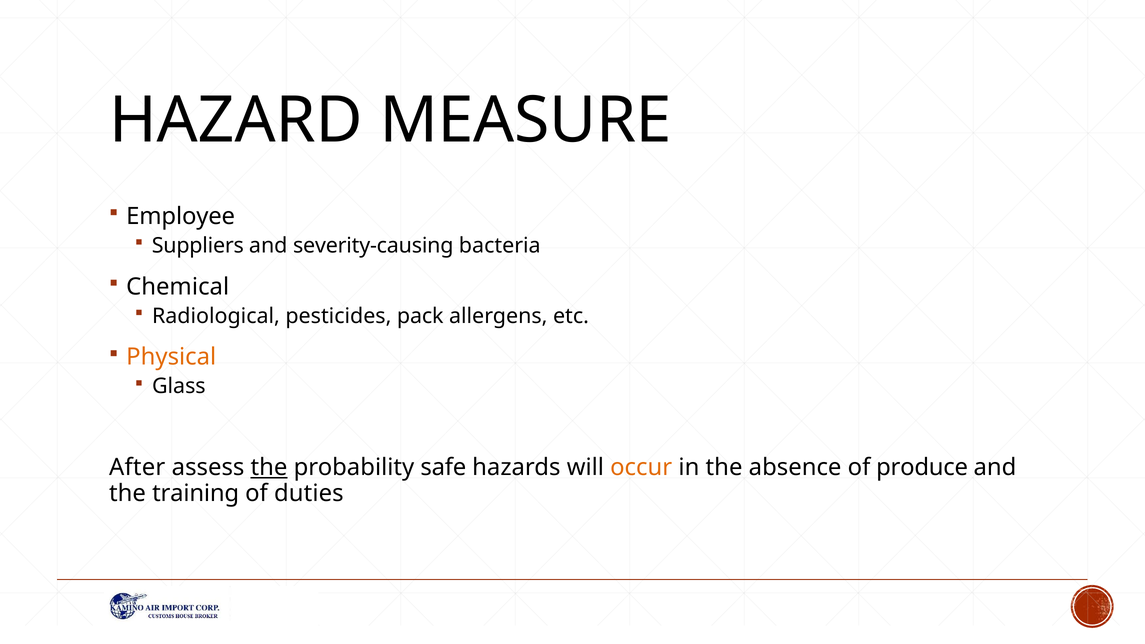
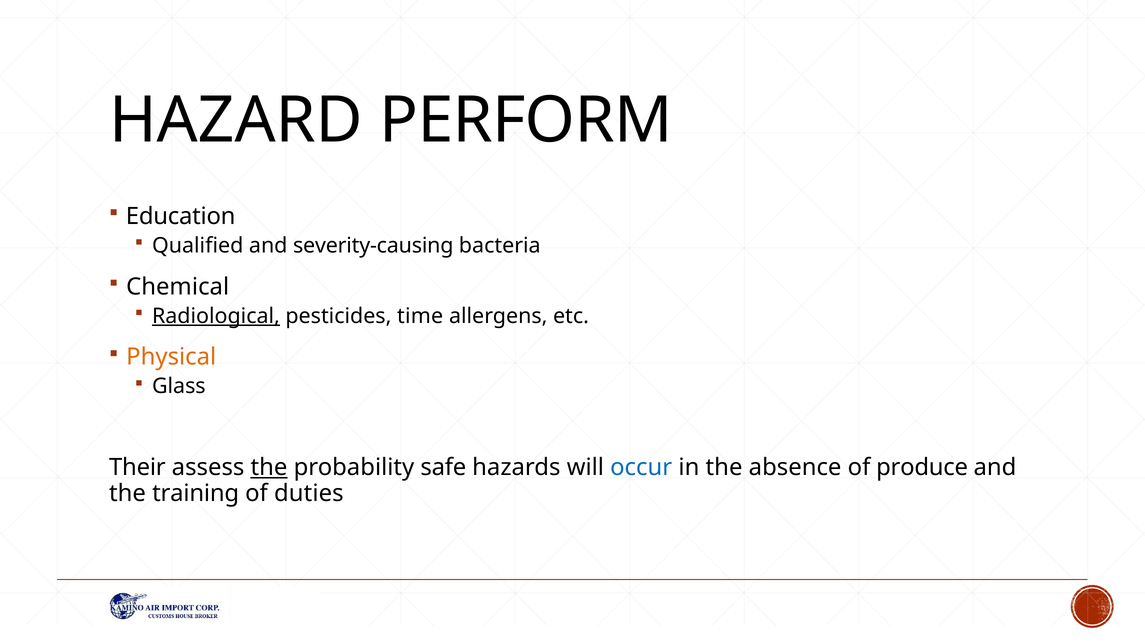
MEASURE: MEASURE -> PERFORM (526, 121)
Employee: Employee -> Education (181, 216)
Suppliers: Suppliers -> Qualified (198, 246)
Radiological underline: none -> present (216, 316)
pack: pack -> time (420, 316)
After: After -> Their (137, 468)
occur colour: orange -> blue (641, 468)
